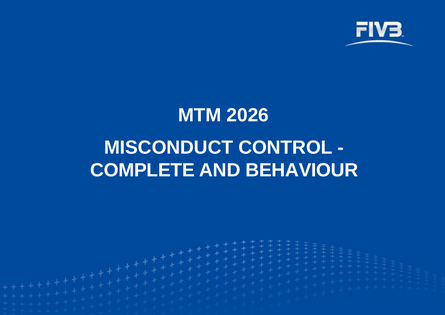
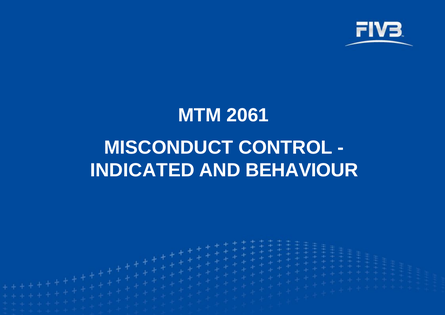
2026: 2026 -> 2061 (248, 115)
COMPLETE: COMPLETE -> INDICATED (142, 170)
